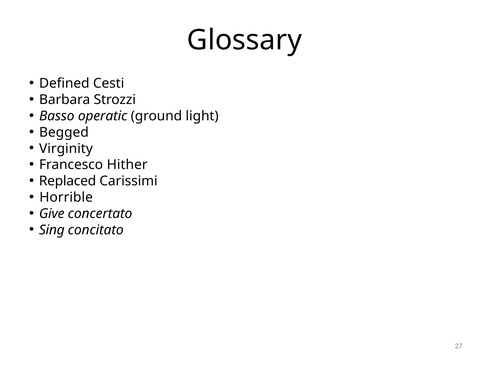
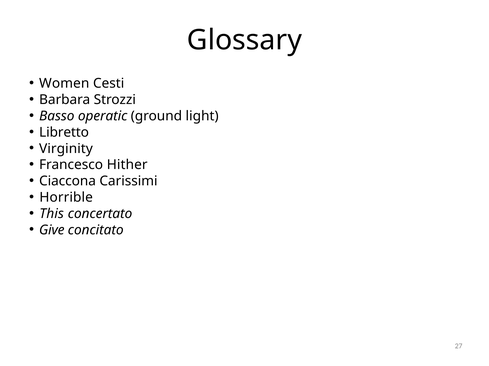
Defined: Defined -> Women (64, 84)
Begged: Begged -> Libretto (64, 133)
Replaced: Replaced -> Ciaccona (68, 181)
Give: Give -> This (52, 214)
Sing: Sing -> Give (52, 230)
